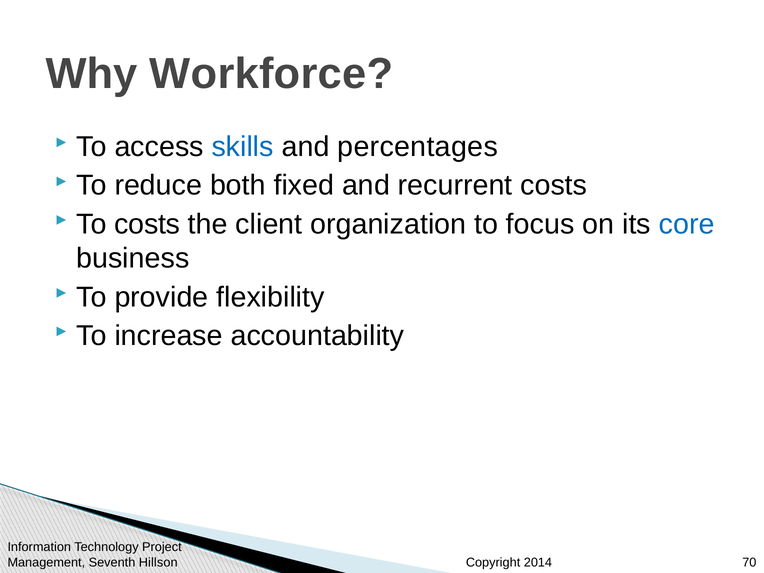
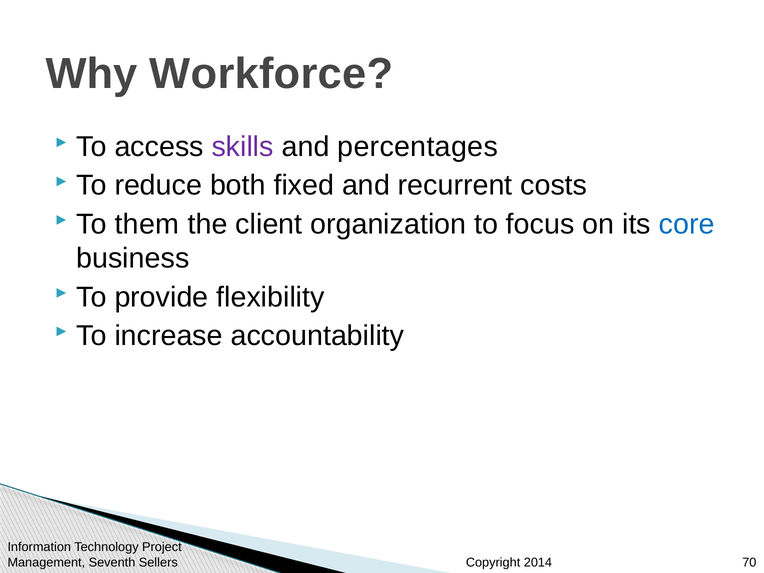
skills colour: blue -> purple (243, 147)
To costs: costs -> them (147, 224)
Hillson: Hillson -> Sellers (158, 562)
